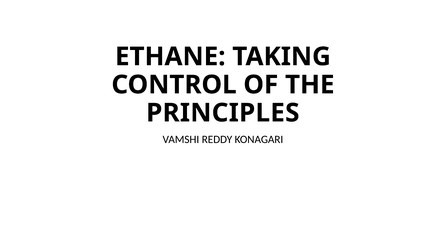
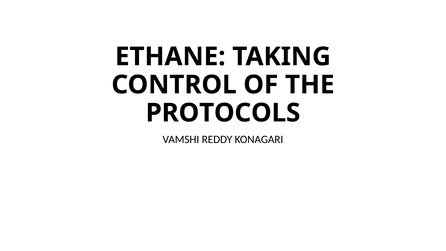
PRINCIPLES: PRINCIPLES -> PROTOCOLS (223, 113)
